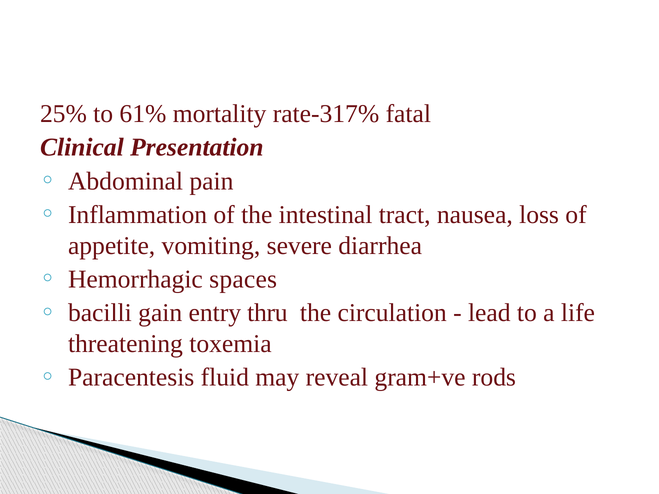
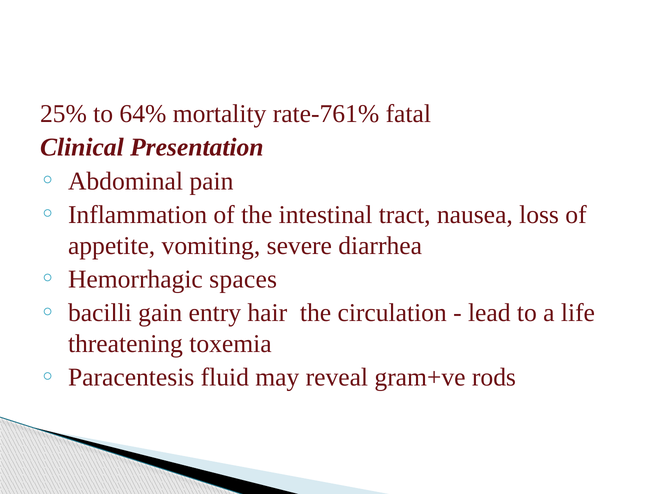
61%: 61% -> 64% (143, 114)
rate-317%: rate-317% -> rate-761% (326, 114)
thru: thru -> hair (267, 313)
